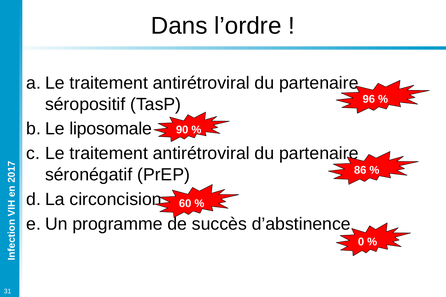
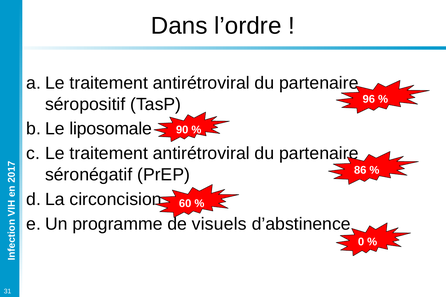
succès: succès -> visuels (219, 224)
